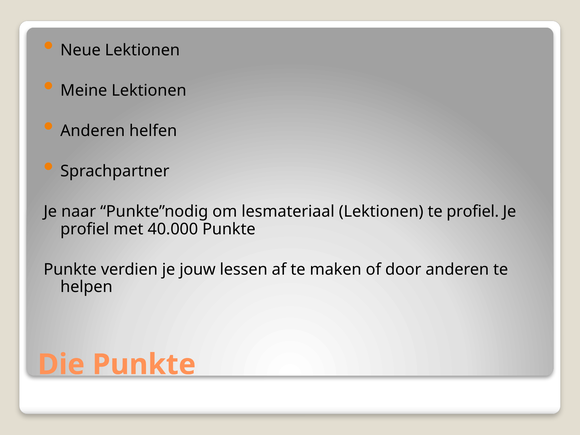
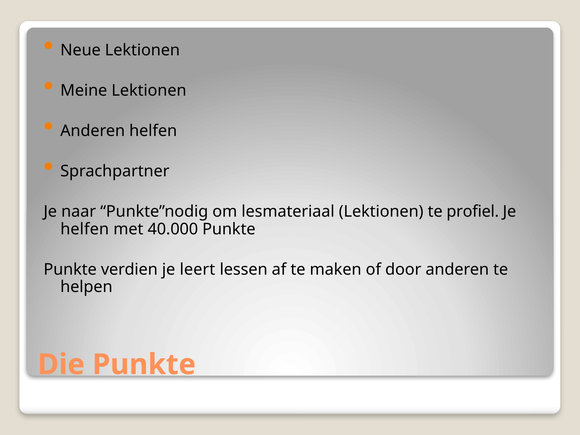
profiel: profiel -> helfen (85, 229)
jouw: jouw -> leert (197, 269)
